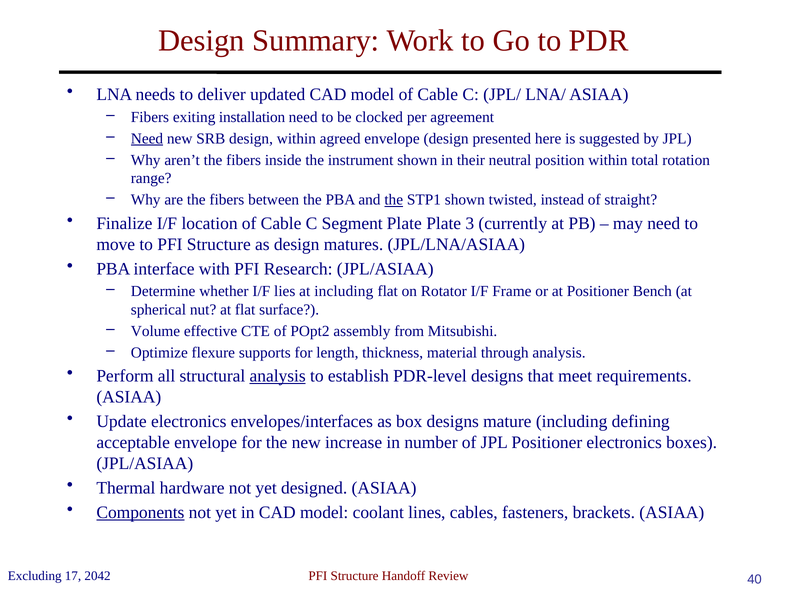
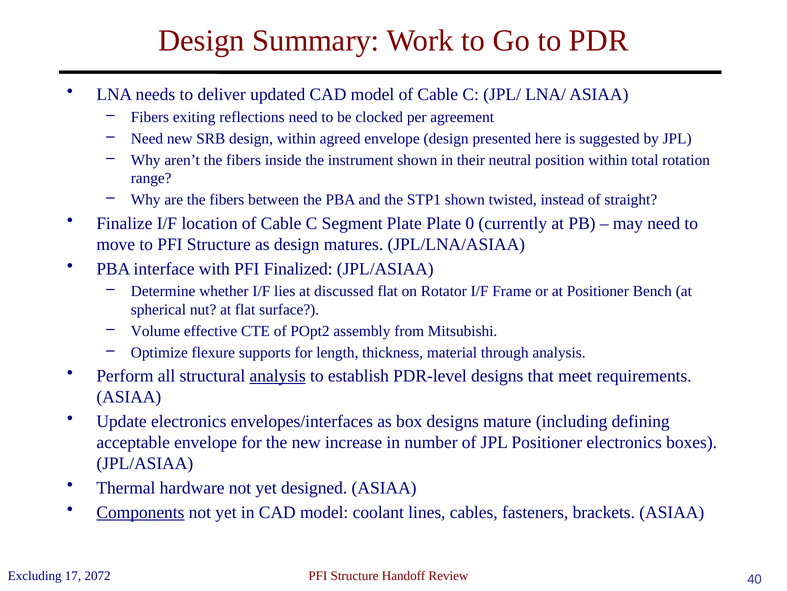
installation: installation -> reflections (252, 117)
Need underline: present -> none (147, 138)
the underline: present -> none (394, 200)
3: 3 -> 0 (470, 223)
Research: Research -> Finalized (298, 268)
at including: including -> discussed (344, 291)
2042: 2042 -> 2072 (98, 575)
